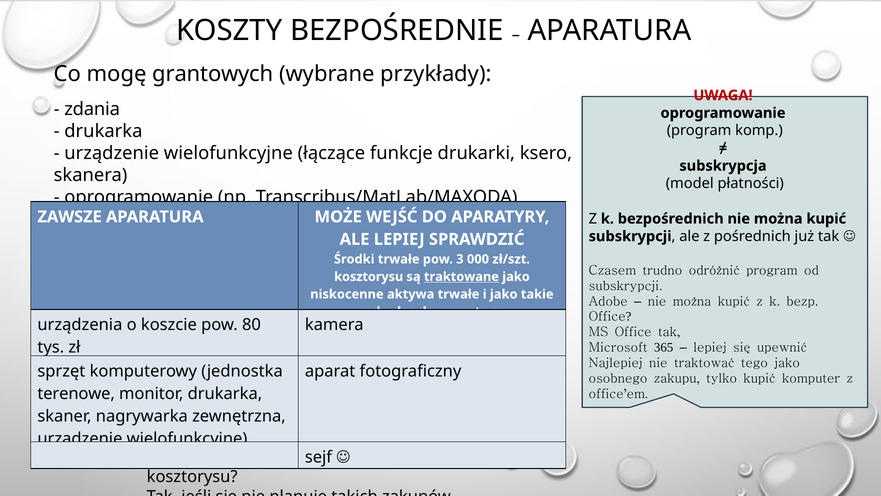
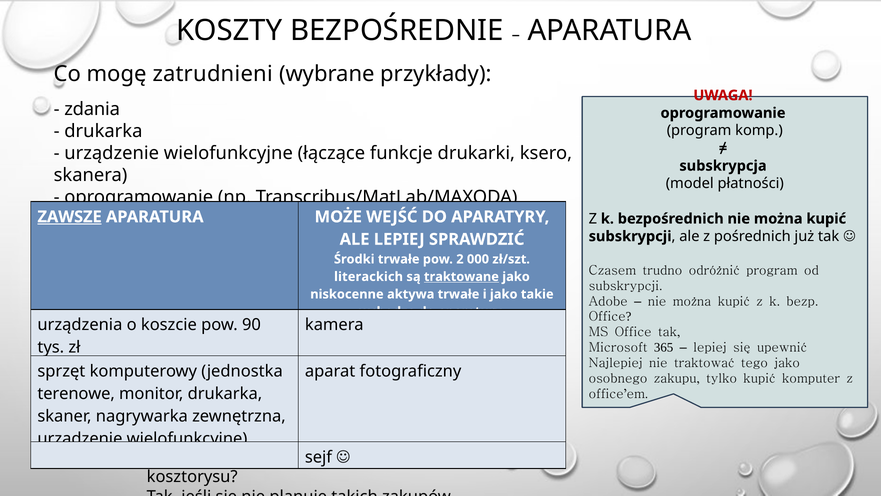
grantowych: grantowych -> zatrudnieni (213, 74)
ZAWSZE underline: none -> present (70, 217)
3: 3 -> 2 (460, 259)
kosztorysu: kosztorysu -> literackich (369, 276)
80: 80 -> 90 (251, 325)
